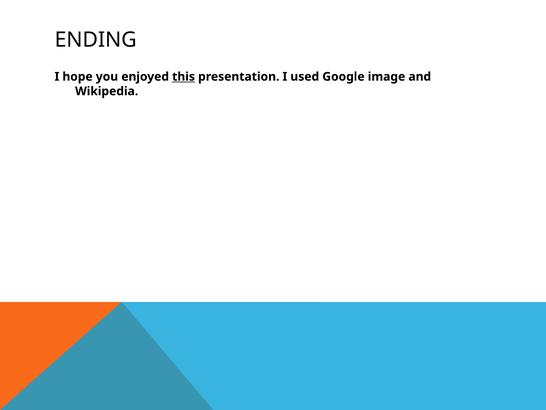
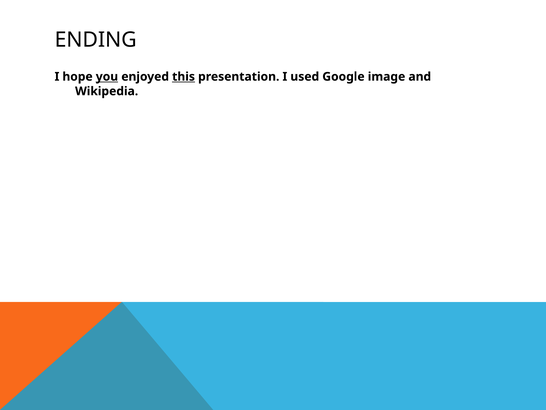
you underline: none -> present (107, 77)
